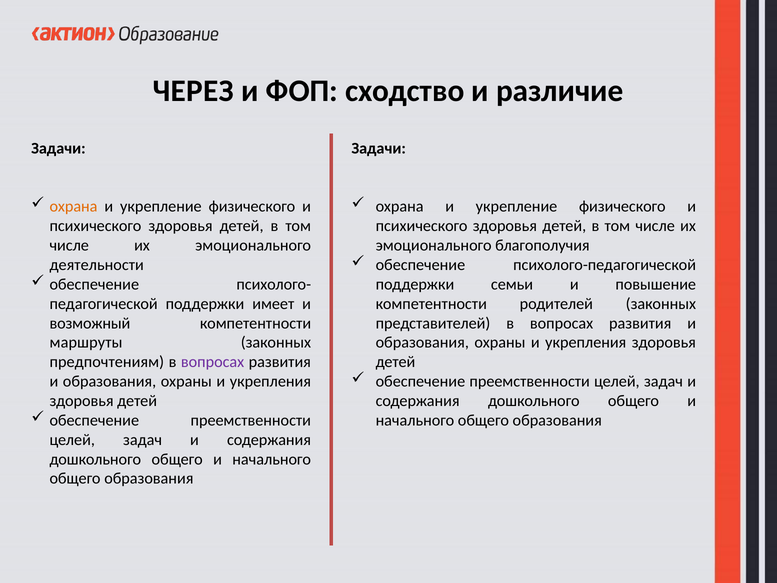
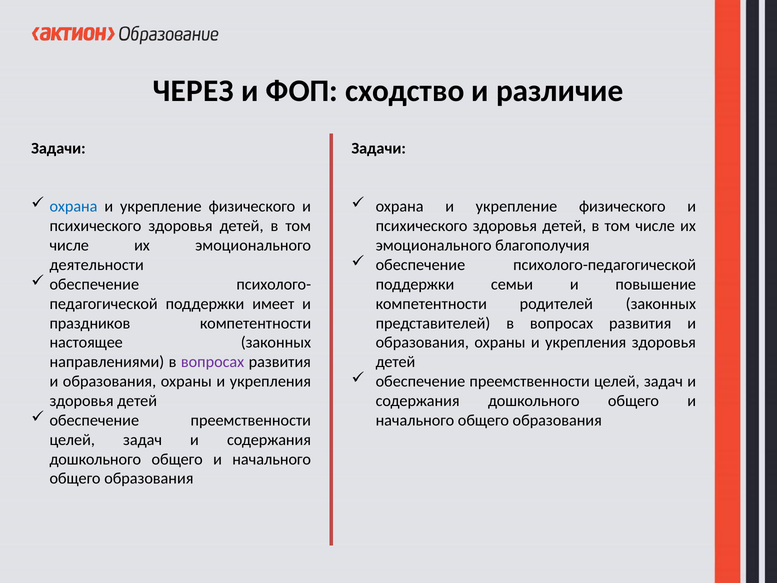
охрана colour: orange -> blue (73, 206)
возможный: возможный -> праздников (90, 323)
маршруты: маршруты -> настоящее (86, 342)
предпочтениям: предпочтениям -> направлениями (107, 362)
